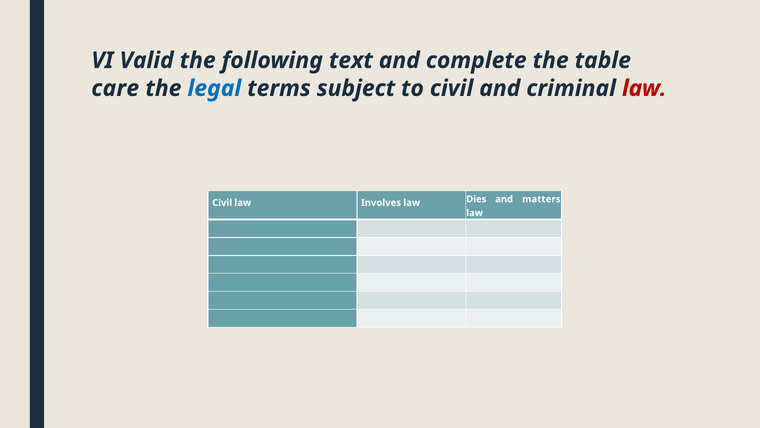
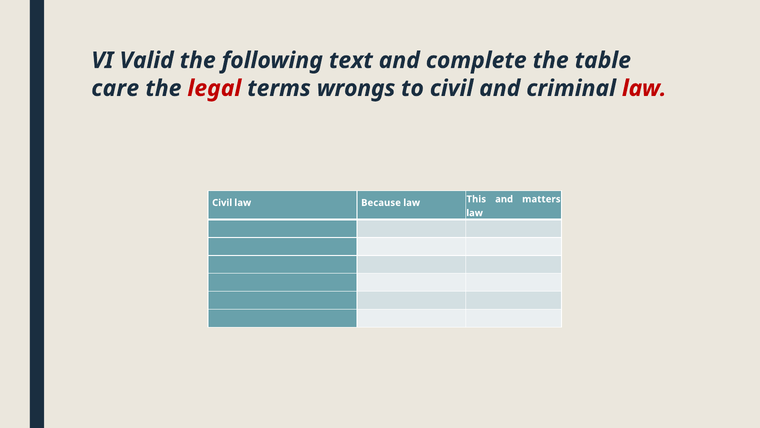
legal colour: blue -> red (214, 88)
subject: subject -> wrongs (356, 88)
Involves: Involves -> Because (381, 203)
Dies: Dies -> This (476, 199)
